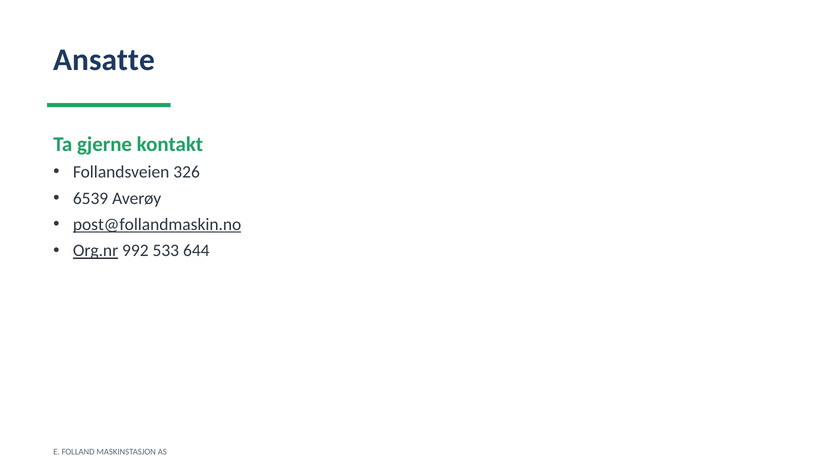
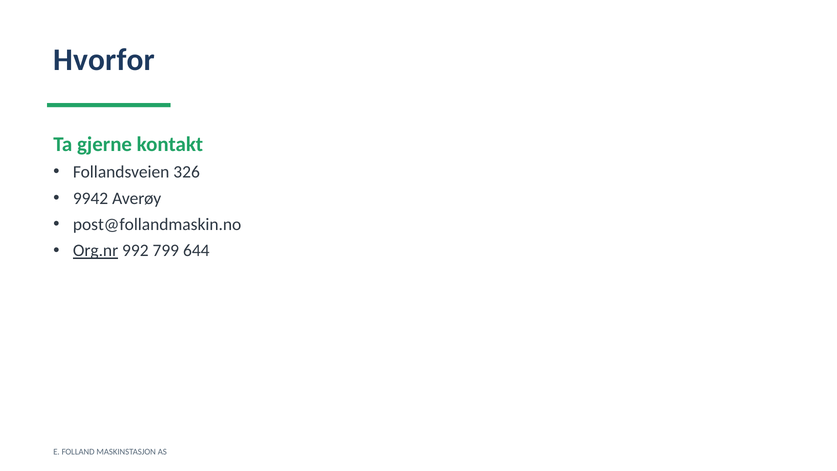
Ansatte: Ansatte -> Hvorfor (104, 60)
6539: 6539 -> 9942 (91, 198)
post@follandmaskin.no underline: present -> none (157, 224)
533: 533 -> 799 (166, 251)
